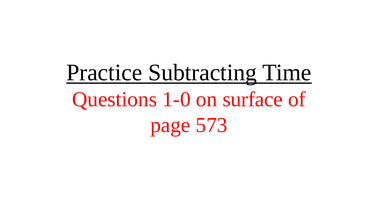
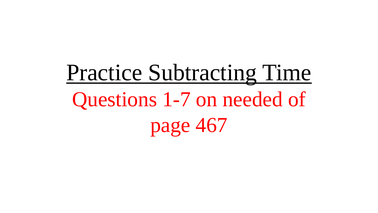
1-0: 1-0 -> 1-7 (177, 99)
surface: surface -> needed (253, 99)
573: 573 -> 467 (212, 125)
